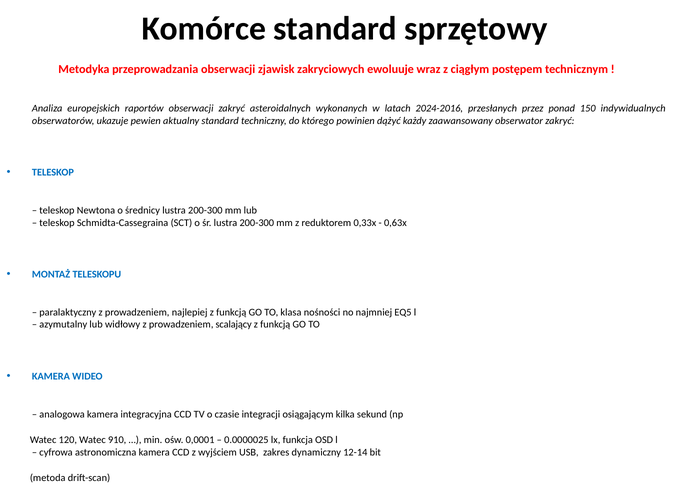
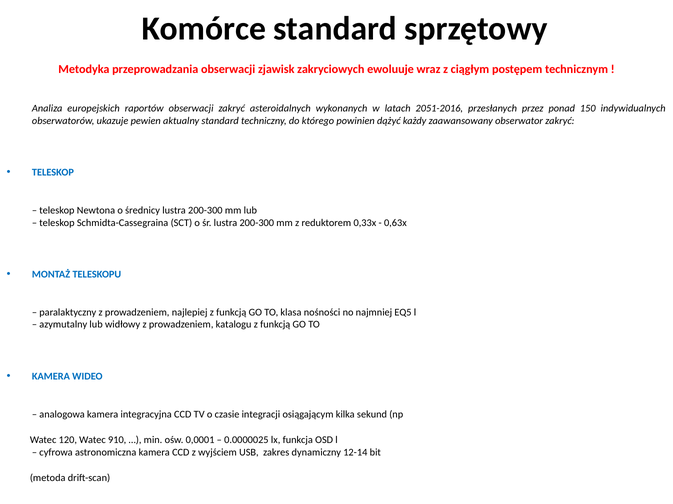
2024-2016: 2024-2016 -> 2051-2016 (439, 109)
scalający: scalający -> katalogu (234, 325)
